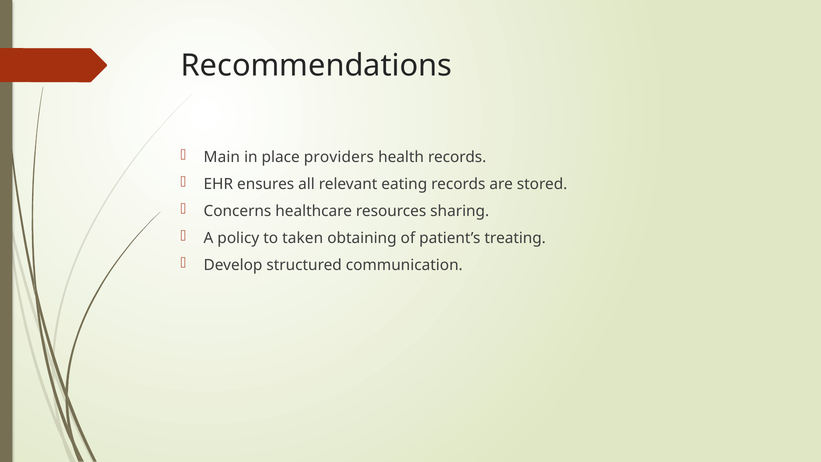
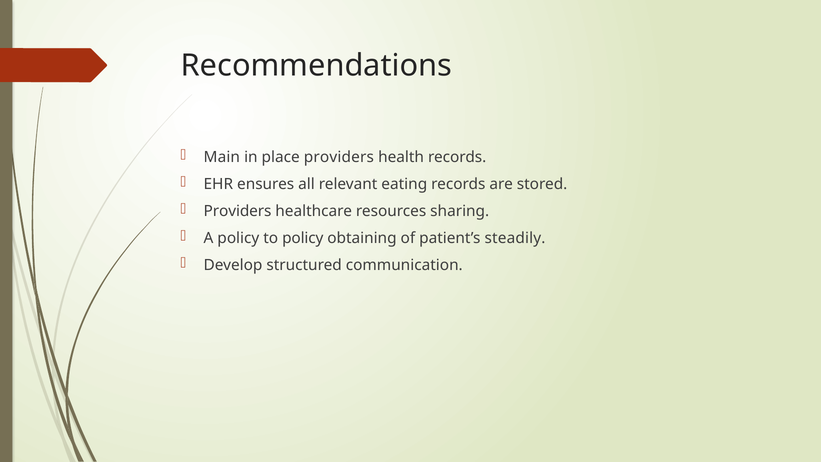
Concerns: Concerns -> Providers (238, 211)
to taken: taken -> policy (303, 238)
treating: treating -> steadily (515, 238)
